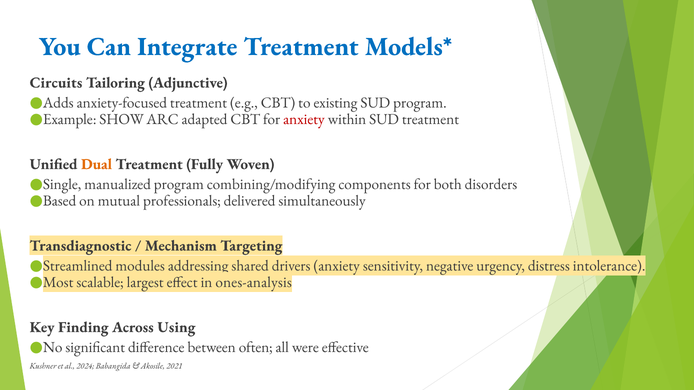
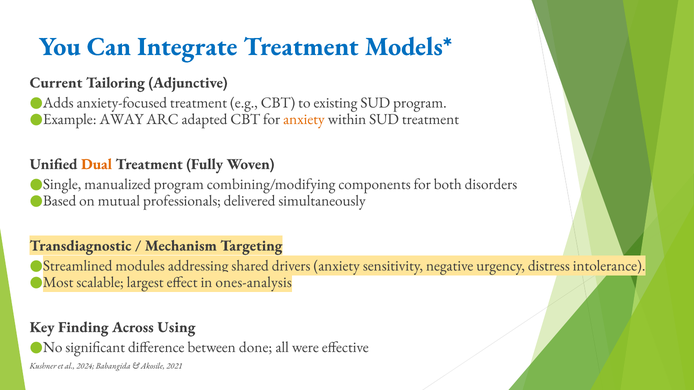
Circuits: Circuits -> Current (56, 83)
SHOW: SHOW -> AWAY (121, 120)
anxiety colour: red -> orange (304, 120)
often: often -> done (256, 348)
